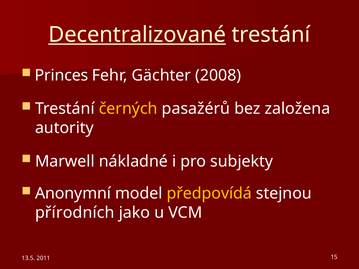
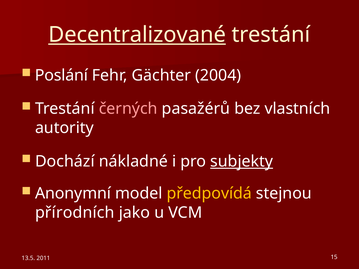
Princes: Princes -> Poslání (61, 75)
2008: 2008 -> 2004 (218, 75)
černých colour: yellow -> pink (128, 109)
založena: založena -> vlastních (297, 109)
Marwell: Marwell -> Dochází (65, 161)
subjekty underline: none -> present (242, 161)
